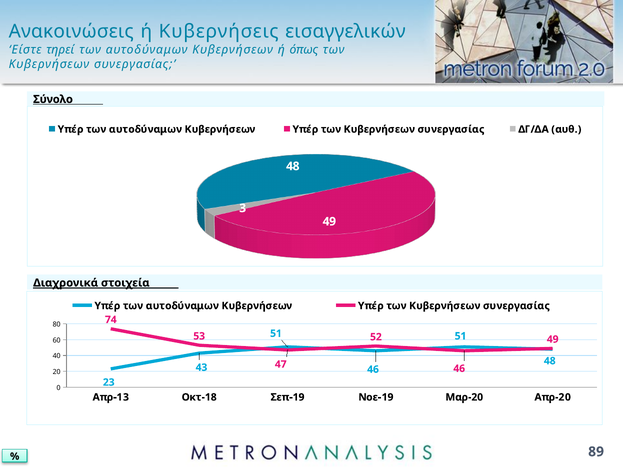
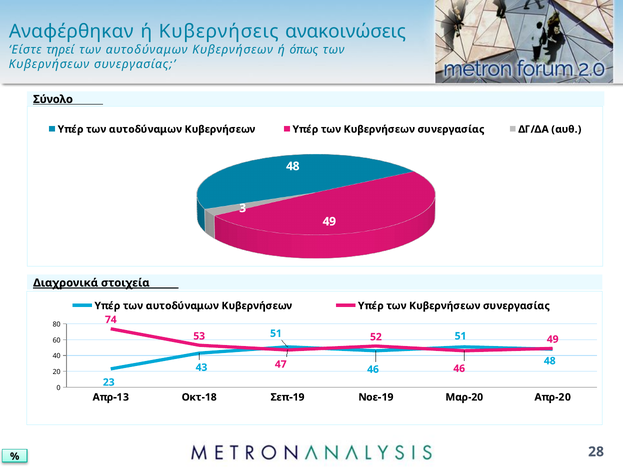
Ανακοινώσεις: Ανακοινώσεις -> Αναφέρθηκαν (71, 31)
εισαγγελικών: εισαγγελικών -> ανακοινώσεις (346, 31)
89: 89 -> 28 (596, 452)
